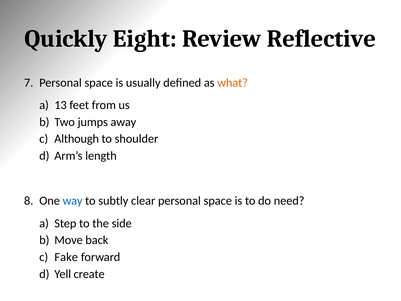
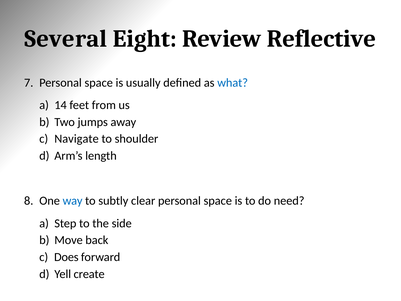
Quickly: Quickly -> Several (66, 39)
what colour: orange -> blue (233, 83)
13: 13 -> 14 (61, 105)
Although: Although -> Navigate (77, 139)
Fake: Fake -> Does (66, 257)
